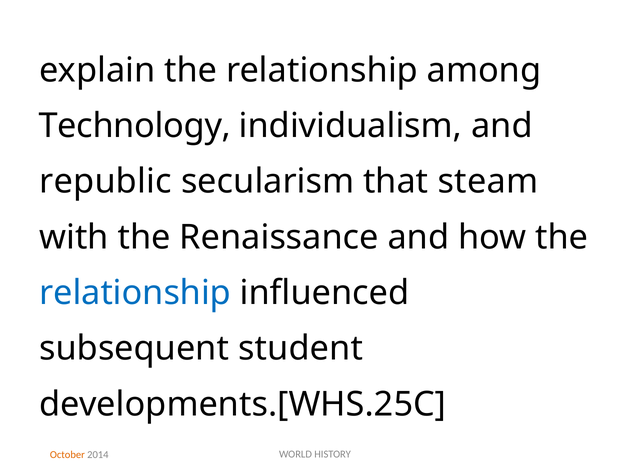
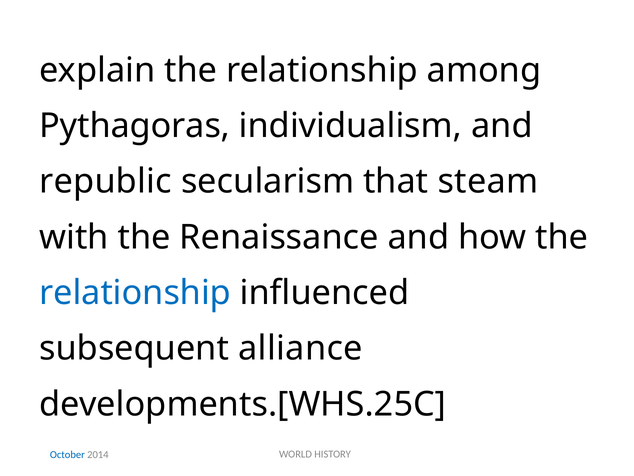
Technology: Technology -> Pythagoras (135, 126)
student: student -> alliance (301, 348)
October colour: orange -> blue (67, 454)
